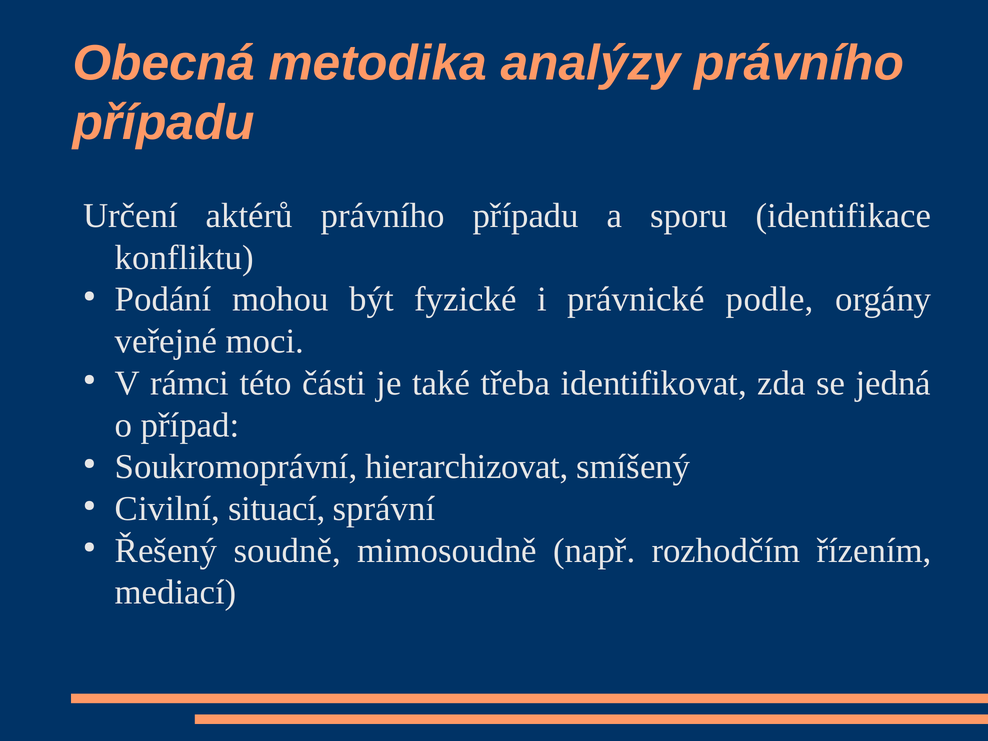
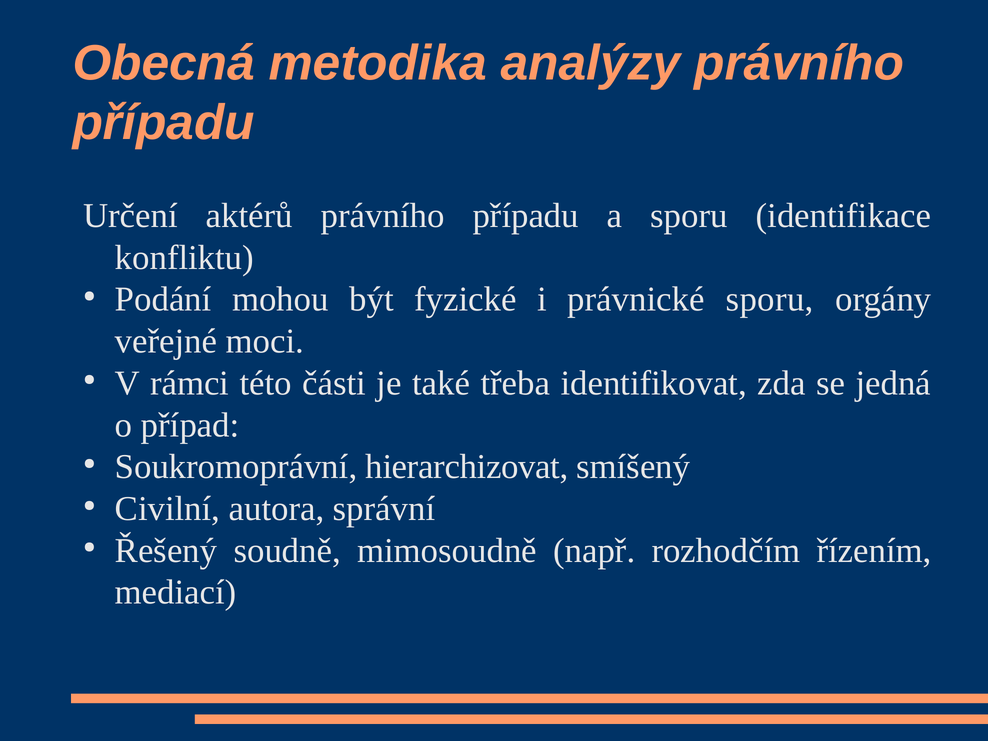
právnické podle: podle -> sporu (770, 299)
situací: situací -> autora (277, 509)
